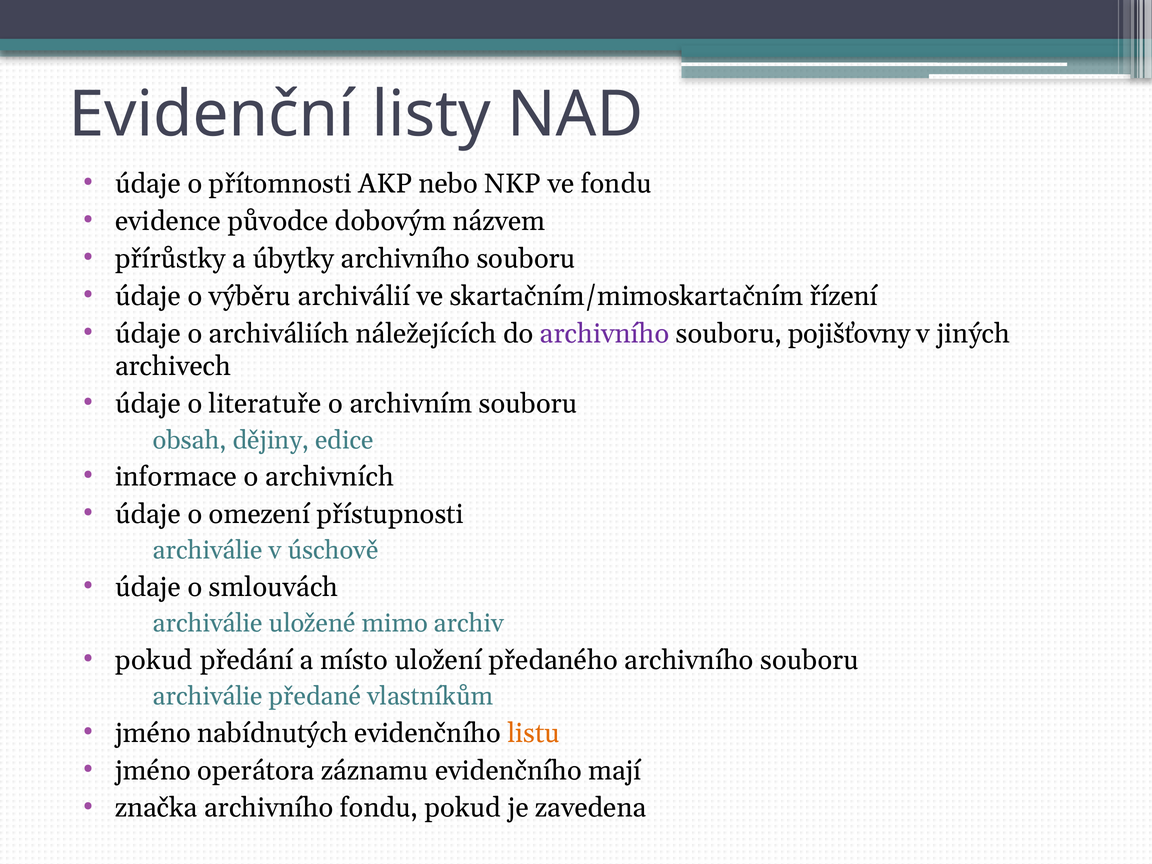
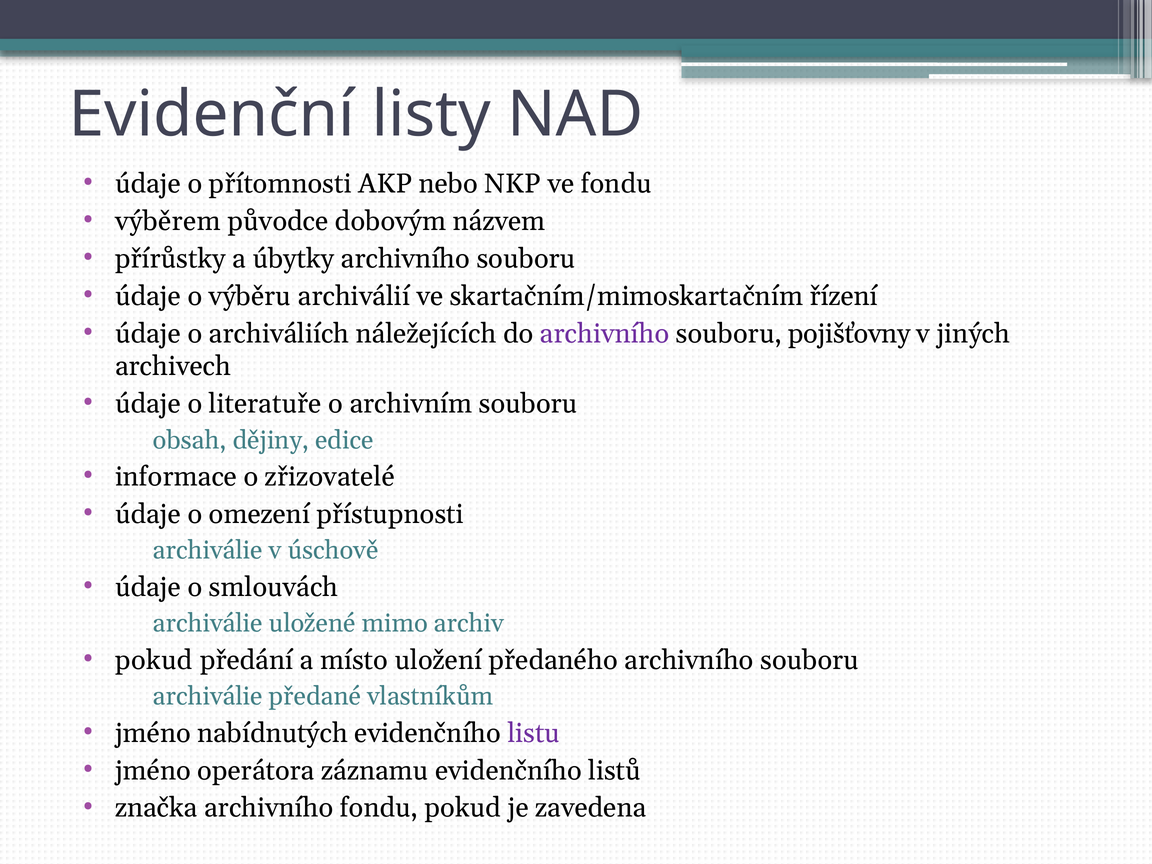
evidence: evidence -> výběrem (168, 221)
archivních: archivních -> zřizovatelé (330, 477)
listu colour: orange -> purple (534, 733)
mají: mají -> listů (615, 771)
